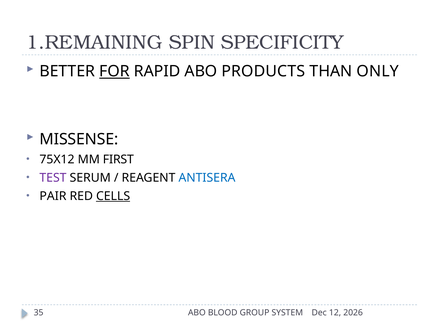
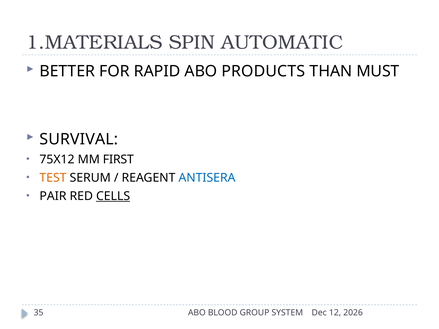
1.REMAINING: 1.REMAINING -> 1.MATERIALS (94, 42)
SPECIFICITY: SPECIFICITY -> AUTOMATIC (282, 42)
FOR underline: present -> none (115, 71)
ONLY: ONLY -> MUST (378, 71)
MISSENSE: MISSENSE -> SURVIVAL (79, 139)
TEST colour: purple -> orange (53, 178)
